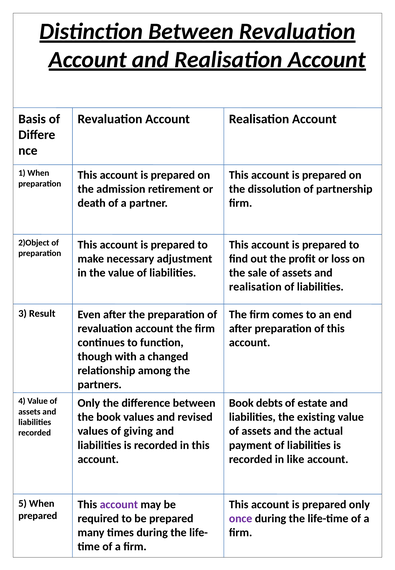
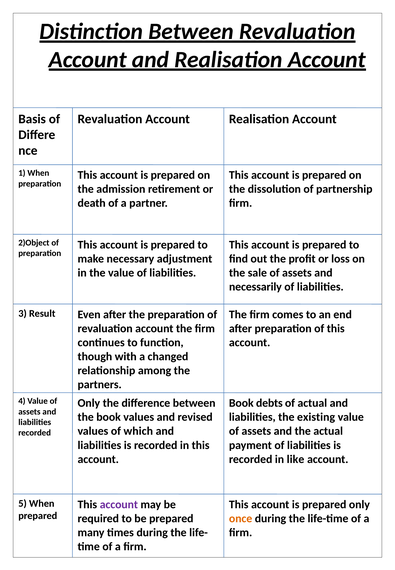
realisation: realisation -> necessarily (255, 287)
of estate: estate -> actual (312, 403)
giving: giving -> which (138, 432)
once colour: purple -> orange (241, 519)
